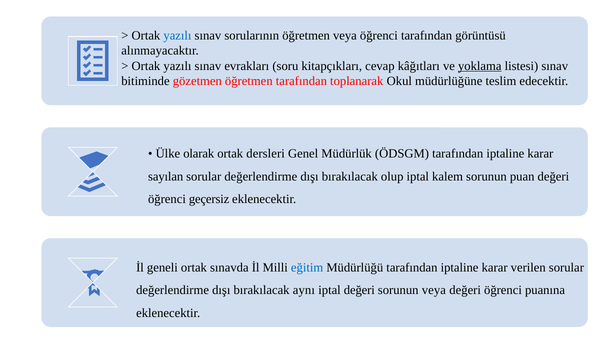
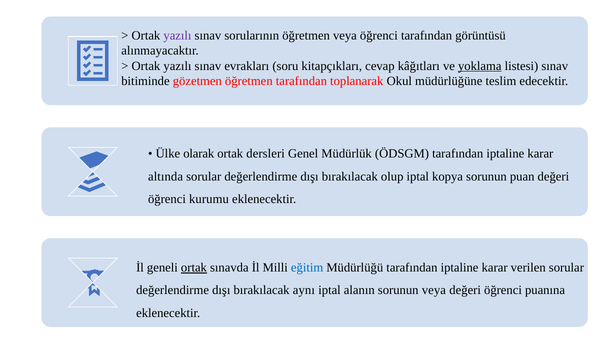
yazılı colour: blue -> purple (177, 36)
sayılan: sayılan -> altında (166, 177)
kalem: kalem -> kopya (448, 177)
geçersiz: geçersiz -> kurumu (209, 199)
ortak underline: none -> present (194, 268)
iptal değeri: değeri -> alanın (359, 291)
